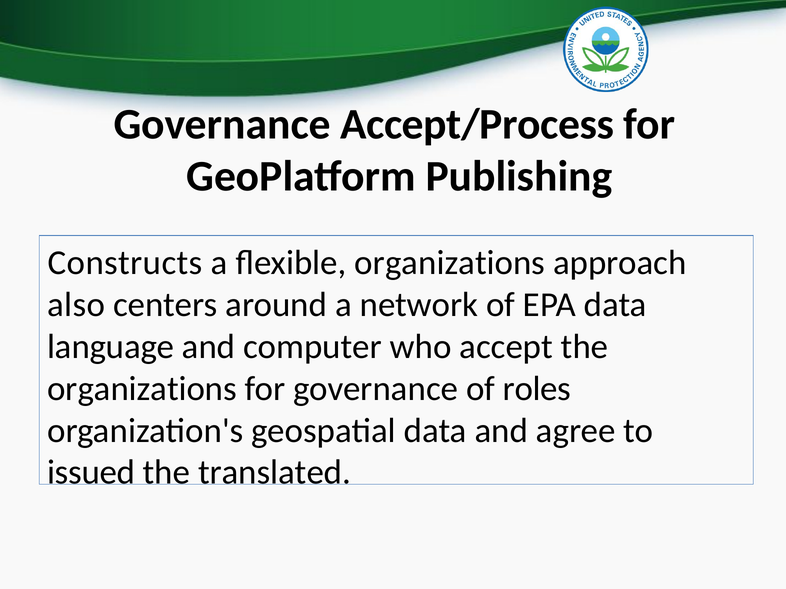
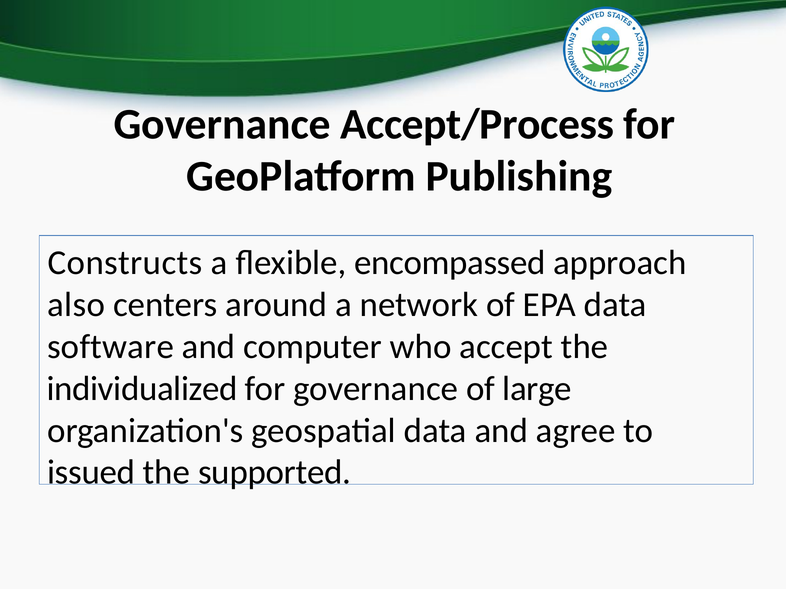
flexible organizations: organizations -> encompassed (450, 263)
language: language -> software (111, 347)
organizations: organizations -> individualized (142, 389)
roles: roles -> large (537, 389)
translated: translated -> supported (275, 473)
